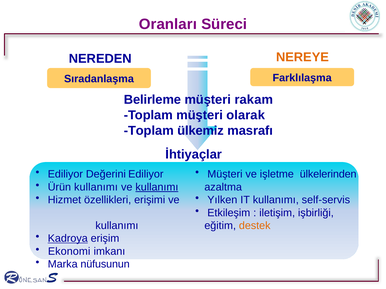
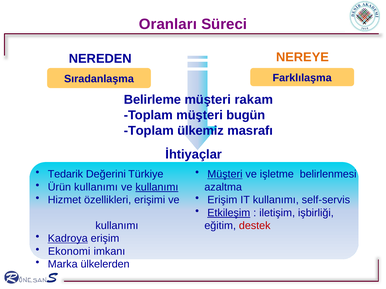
olarak: olarak -> bugün (246, 115)
Ediliyor: Ediliyor -> Tedarik (65, 174)
Değerini Ediliyor: Ediliyor -> Türkiye (146, 174)
Müşteri underline: none -> present (225, 174)
ülkelerinden: ülkelerinden -> belirlenmesi (328, 174)
Yılken: Yılken -> Erişim (222, 200)
Etkileşim underline: none -> present (229, 213)
destek colour: orange -> red (255, 226)
nüfusunun: nüfusunun -> ülkelerden (105, 265)
